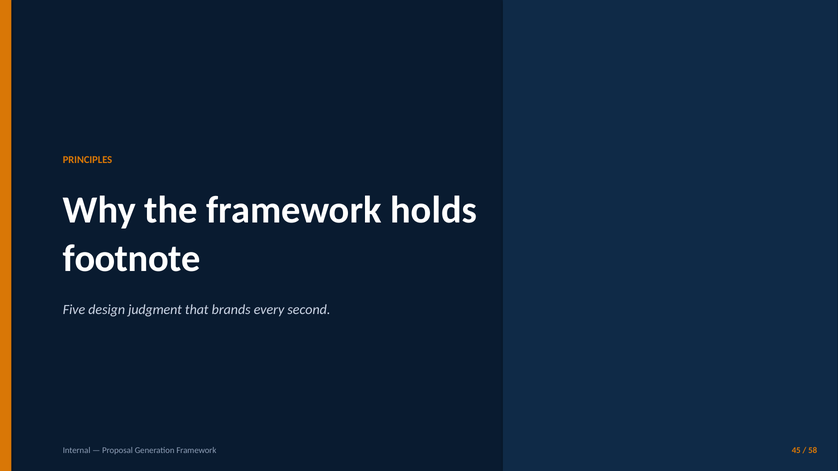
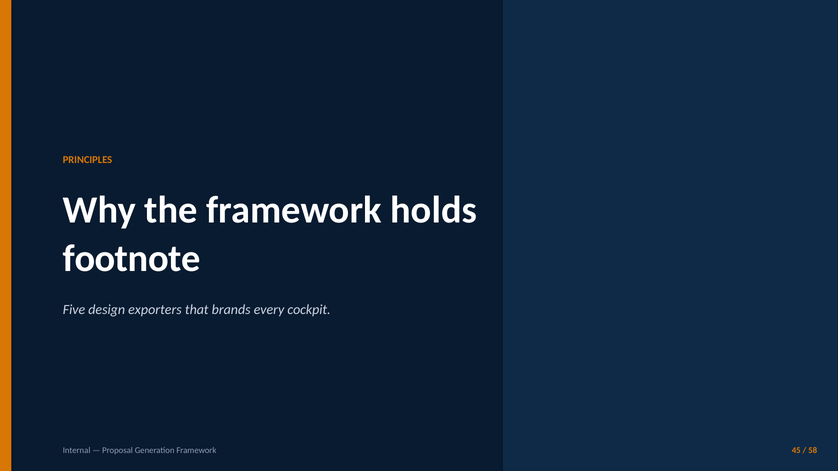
judgment: judgment -> exporters (155, 310)
second: second -> cockpit (309, 310)
